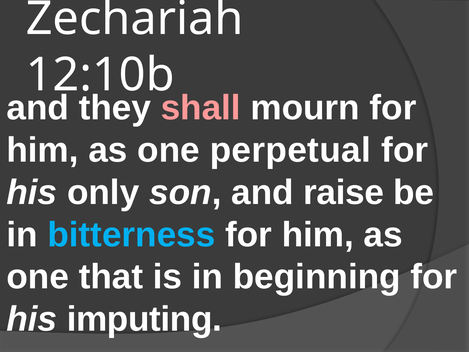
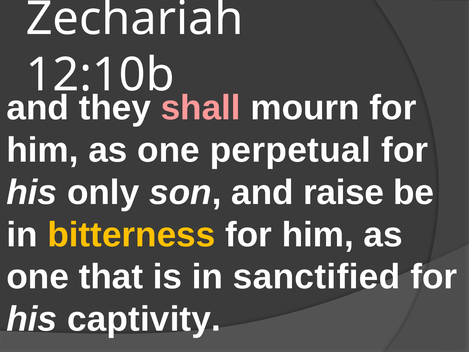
bitterness colour: light blue -> yellow (131, 235)
beginning: beginning -> sanctified (317, 277)
imputing: imputing -> captivity (144, 319)
